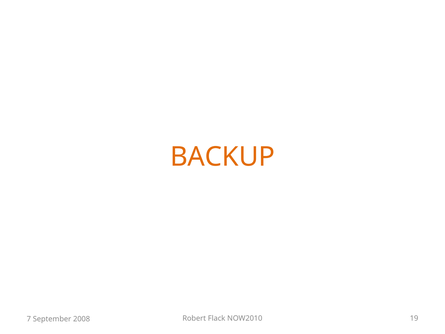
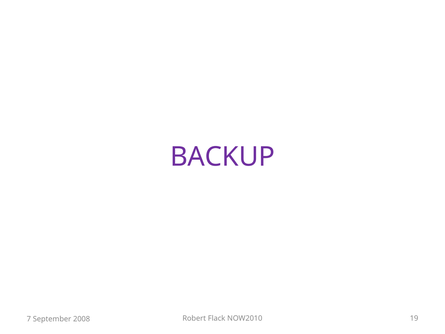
BACKUP colour: orange -> purple (222, 157)
